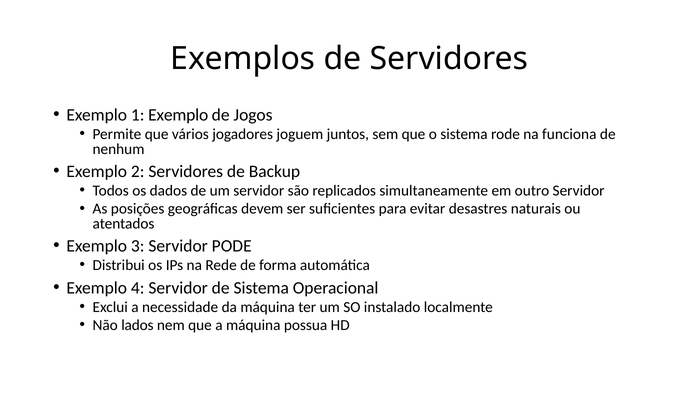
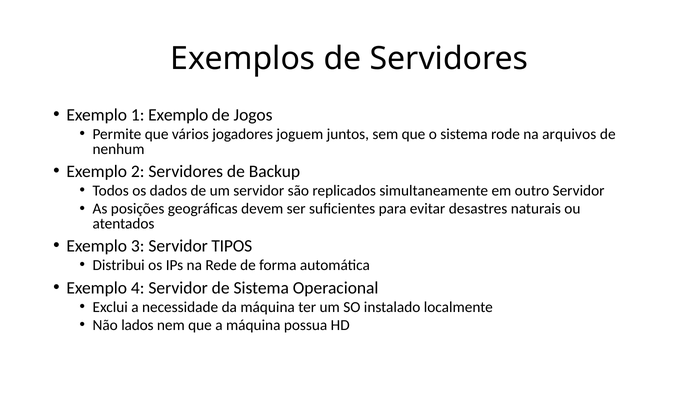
funciona: funciona -> arquivos (569, 134)
PODE: PODE -> TIPOS (232, 246)
